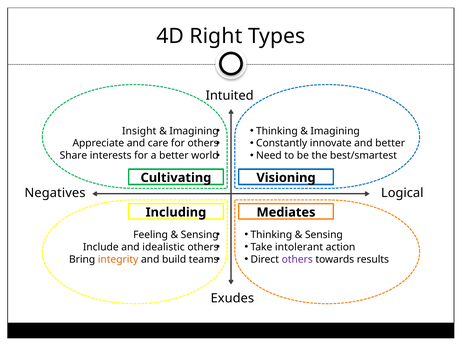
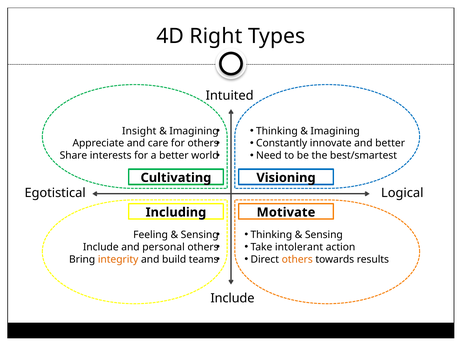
Negatives: Negatives -> Egotistical (55, 193)
Mediates: Mediates -> Motivate (286, 213)
idealistic: idealistic -> personal (164, 247)
others colour: purple -> orange (297, 260)
Exudes: Exudes -> Include (232, 299)
